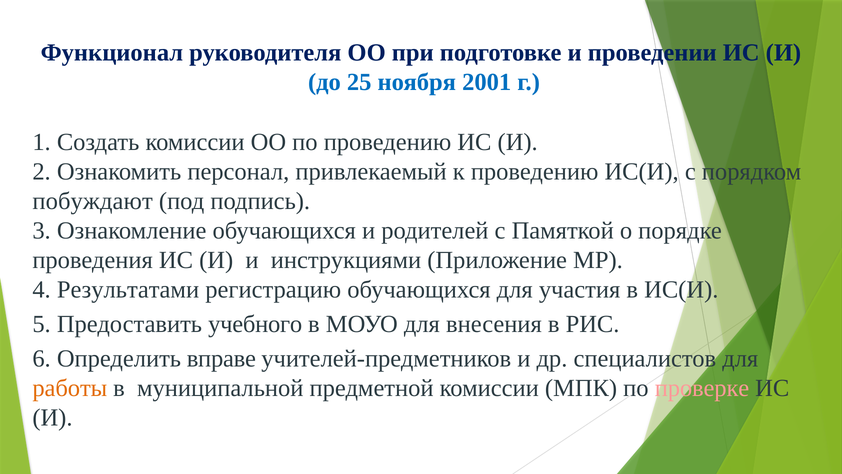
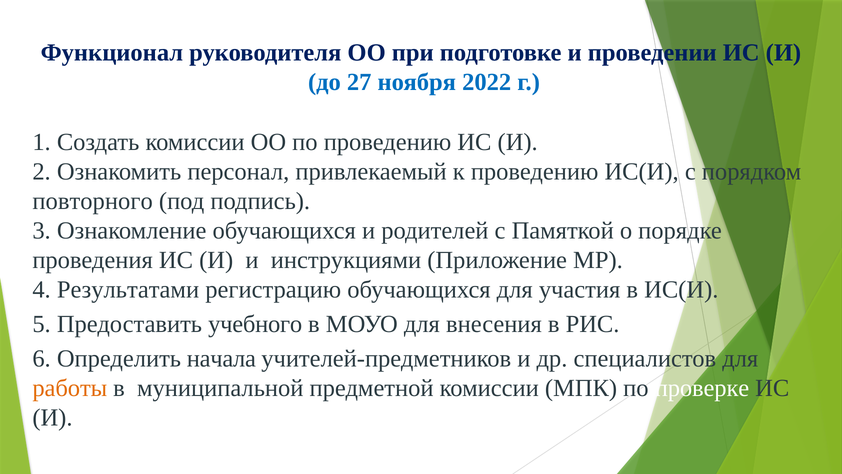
25: 25 -> 27 (359, 82)
2001: 2001 -> 2022 (487, 82)
побуждают: побуждают -> повторного (93, 201)
вправе: вправе -> начала (221, 358)
проверке colour: pink -> white (702, 388)
